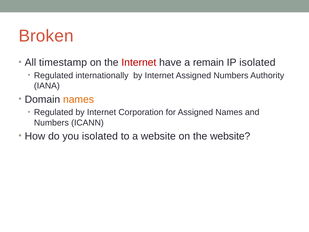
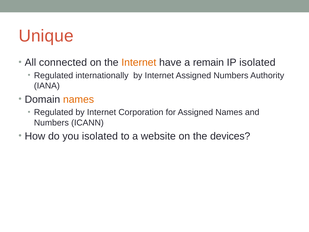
Broken: Broken -> Unique (46, 36)
timestamp: timestamp -> connected (63, 63)
Internet colour: red -> orange (139, 63)
the website: website -> devices (230, 136)
